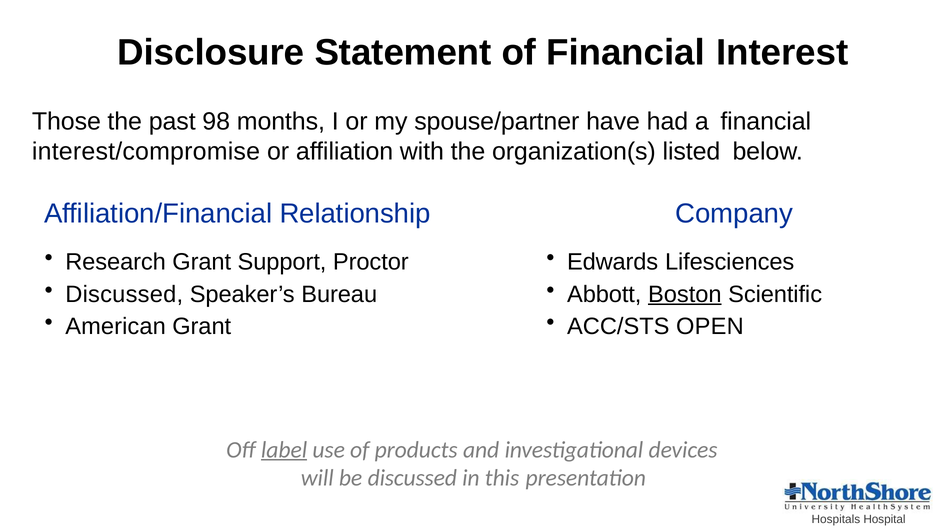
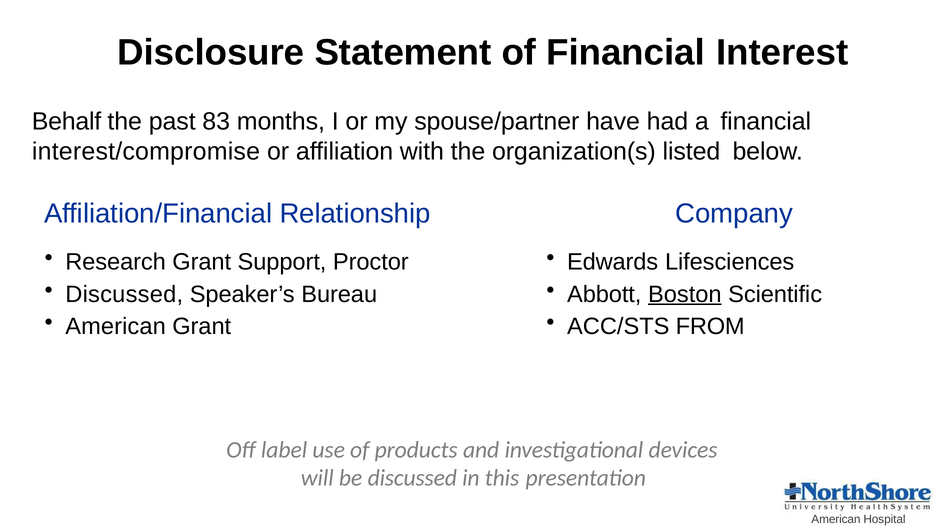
Those: Those -> Behalf (67, 121)
98: 98 -> 83 (216, 121)
OPEN: OPEN -> FROM (710, 327)
label underline: present -> none (284, 450)
Hospitals: Hospitals -> American (836, 520)
